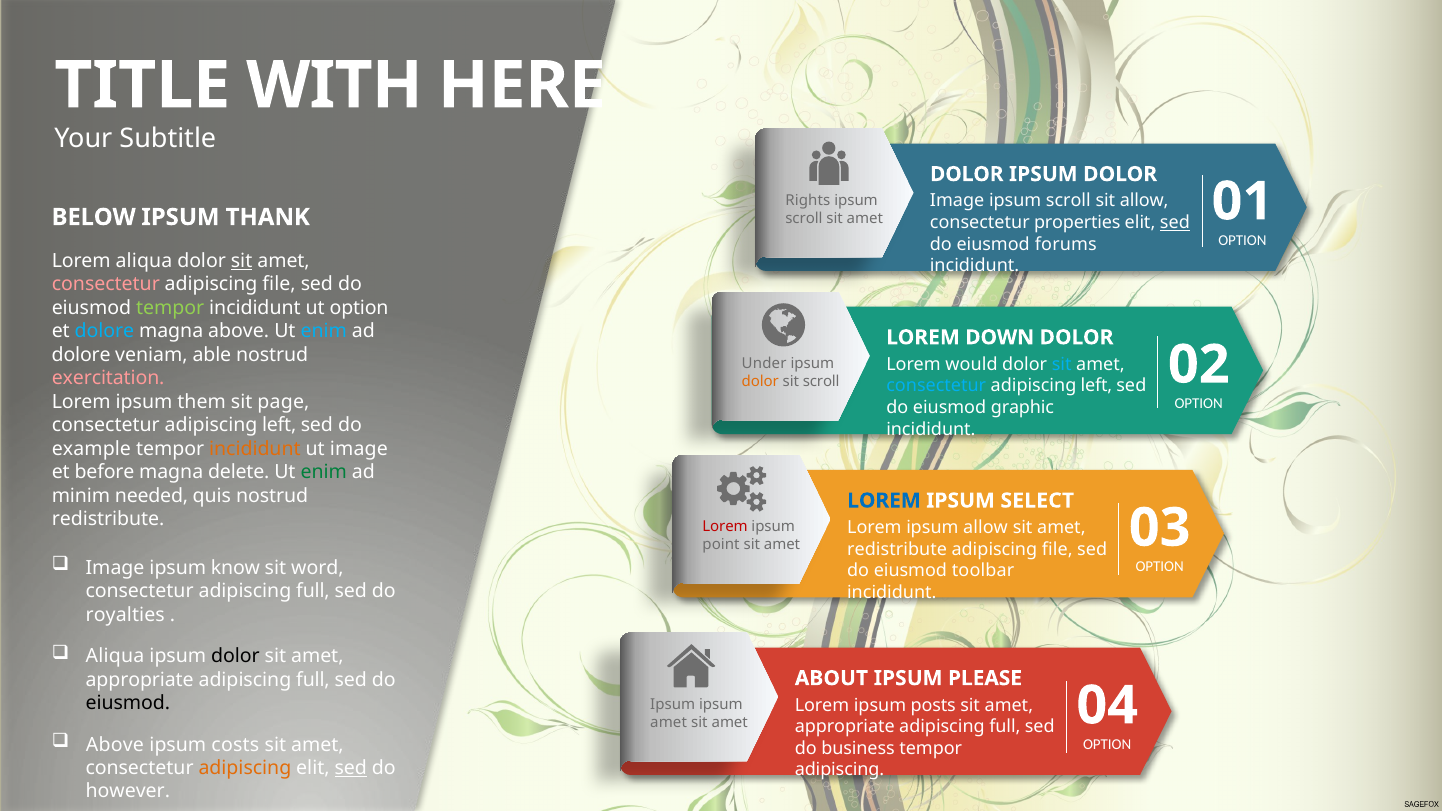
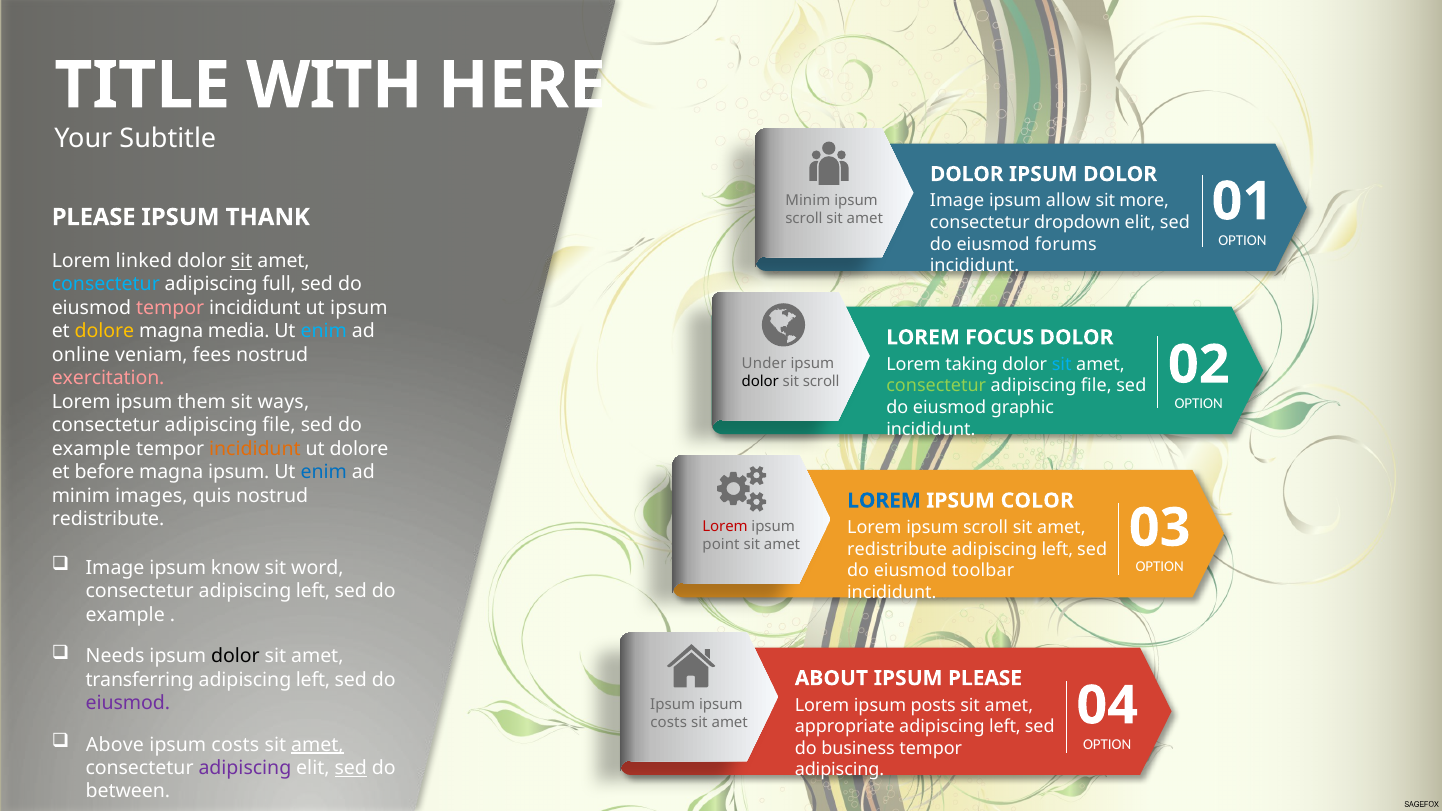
Rights: Rights -> Minim (808, 200)
scroll: scroll -> allow (1068, 201)
sit allow: allow -> more (1144, 201)
BELOW: BELOW -> PLEASE (94, 217)
properties: properties -> dropdown (1077, 223)
sed underline: present -> none (1175, 223)
Lorem aliqua: aliqua -> linked (144, 261)
consectetur colour: pink -> light blue (106, 285)
file: file -> full (279, 285)
tempor colour: light green -> pink (170, 308)
ut option: option -> ipsum (359, 308)
dolore colour: light blue -> yellow (104, 331)
magna above: above -> media (239, 331)
DOWN: DOWN -> FOCUS (1000, 337)
dolore: dolore -> online (81, 355)
able: able -> fees (212, 355)
would: would -> taking (972, 364)
dolor colour: orange -> black (760, 381)
consectetur colour: light blue -> light green (936, 386)
left: left -> file (1096, 386)
page: page -> ways (283, 402)
left: left -> file (279, 425)
ut image: image -> dolore (359, 449)
magna delete: delete -> ipsum (239, 472)
enim colour: green -> blue (324, 472)
needed: needed -> images (151, 496)
SELECT: SELECT -> COLOR (1037, 501)
Lorem ipsum allow: allow -> scroll (986, 528)
file: file -> left (1057, 549)
consectetur adipiscing full: full -> left (313, 591)
royalties: royalties -> example (125, 615)
Aliqua: Aliqua -> Needs (115, 656)
appropriate: appropriate -> transferring (140, 680)
full: full -> left (313, 680)
eiusmod colour: black -> purple (128, 703)
amet: amet -> costs (669, 722)
full: full -> left (1005, 727)
amet underline: none -> present (317, 745)
adipiscing colour: orange -> purple (245, 768)
however: however -> between (128, 792)
